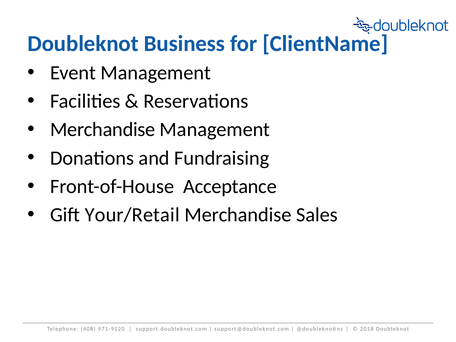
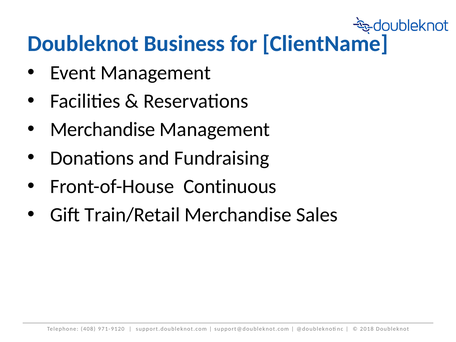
Acceptance: Acceptance -> Continuous (230, 186)
Your/Retail: Your/Retail -> Train/Retail (132, 215)
